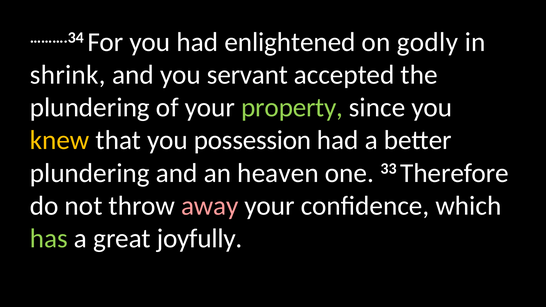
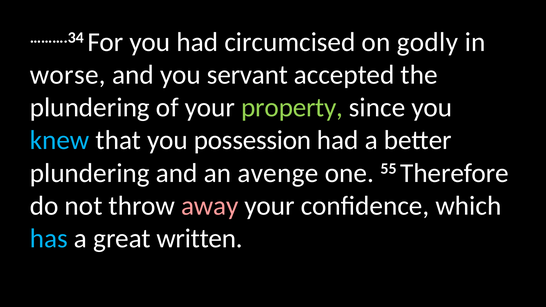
enlightened: enlightened -> circumcised (290, 42)
shrink: shrink -> worse (68, 75)
knew colour: yellow -> light blue (60, 140)
heaven: heaven -> avenge (278, 173)
33: 33 -> 55 (389, 169)
has colour: light green -> light blue (49, 239)
joyfully: joyfully -> written (200, 239)
